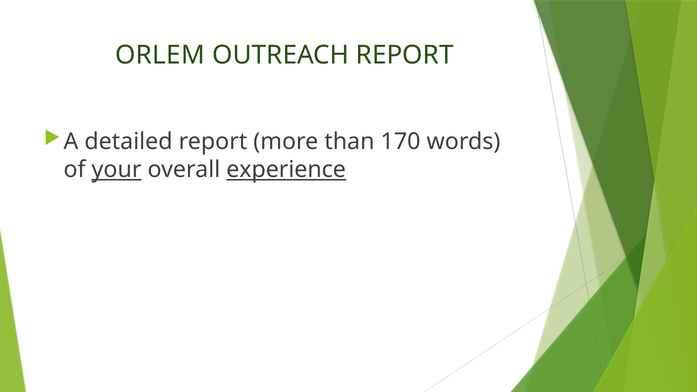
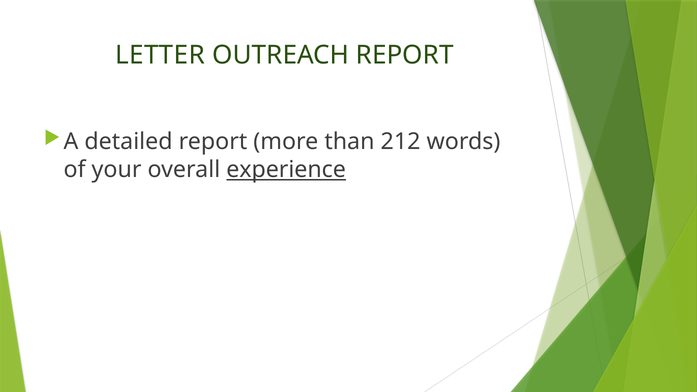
ORLEM: ORLEM -> LETTER (160, 55)
170: 170 -> 212 (401, 142)
your underline: present -> none (117, 170)
